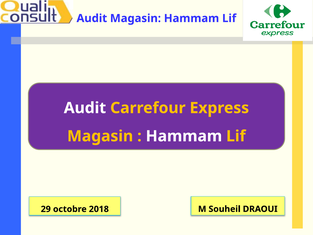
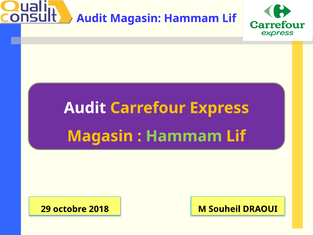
Hammam colour: white -> light green (184, 136)
